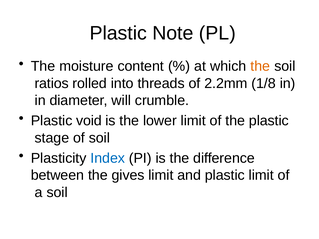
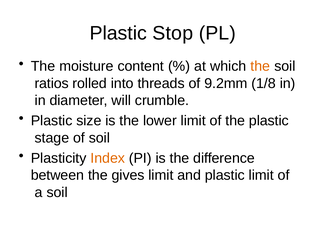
Note: Note -> Stop (173, 33)
2.2mm: 2.2mm -> 9.2mm (226, 83)
void: void -> size (89, 121)
Index colour: blue -> orange (108, 158)
